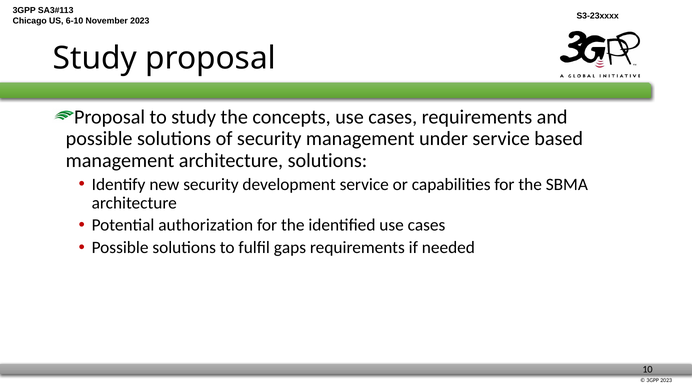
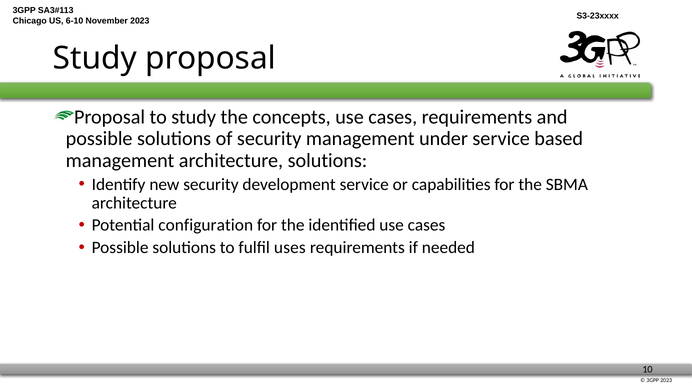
authorization: authorization -> configuration (206, 225)
gaps: gaps -> uses (290, 248)
